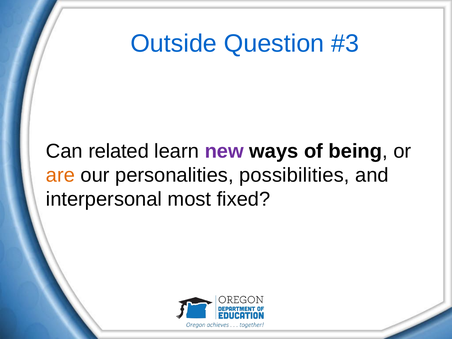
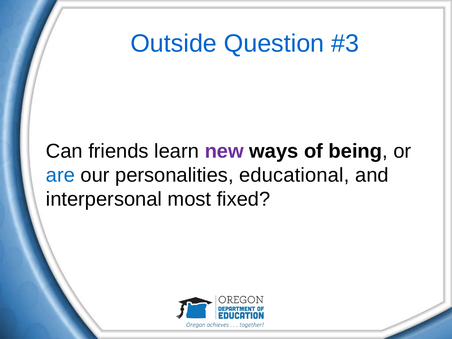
related: related -> friends (119, 151)
are colour: orange -> blue (60, 175)
possibilities: possibilities -> educational (294, 175)
